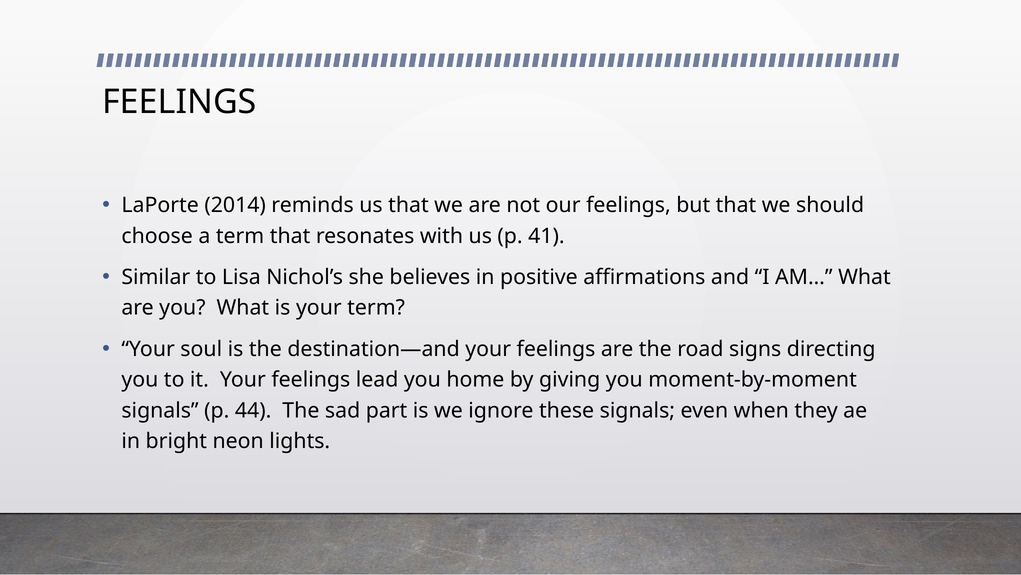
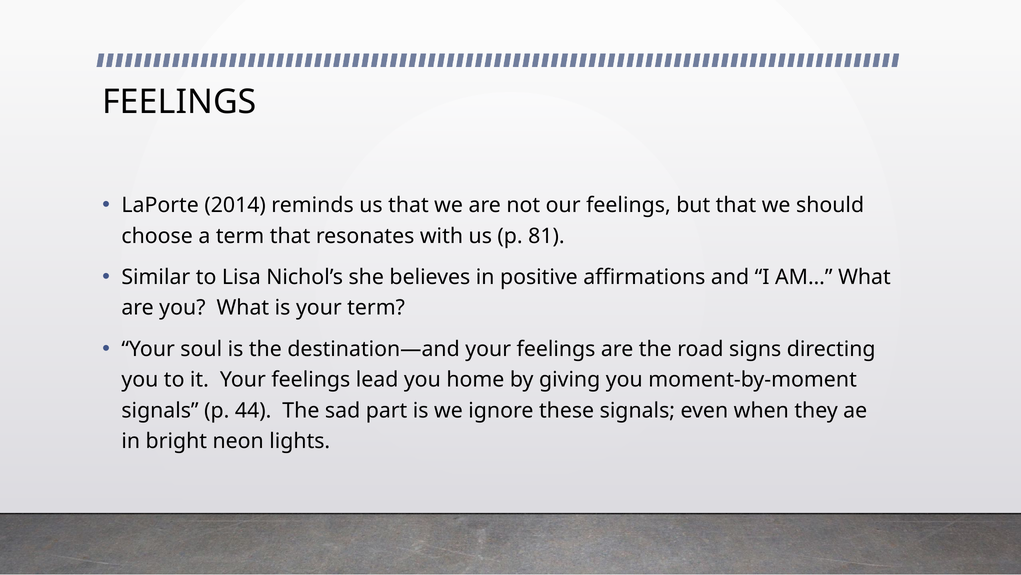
41: 41 -> 81 (546, 236)
